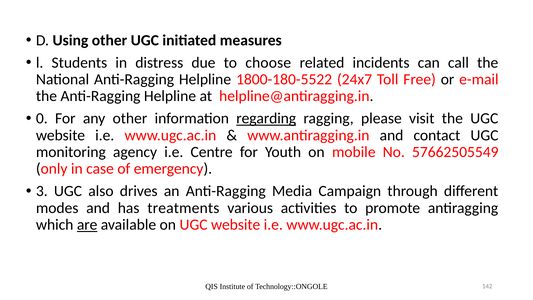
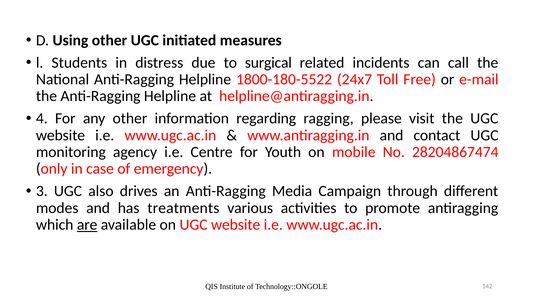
choose: choose -> surgical (268, 63)
0: 0 -> 4 (42, 118)
regarding underline: present -> none (266, 118)
57662505549: 57662505549 -> 28204867474 (455, 152)
